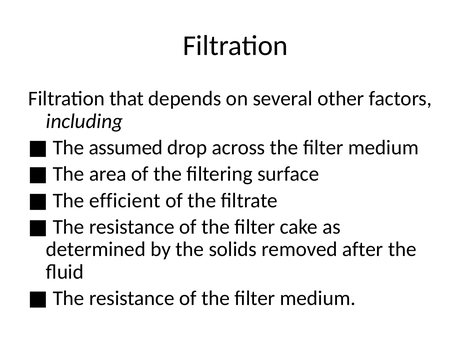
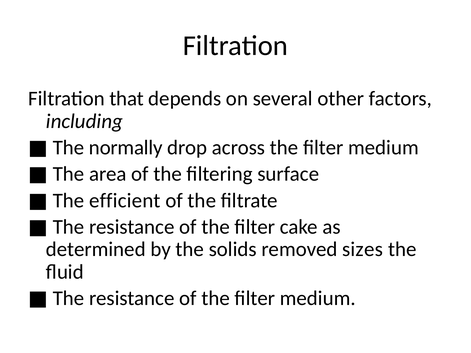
assumed: assumed -> normally (126, 148)
after: after -> sizes (363, 250)
